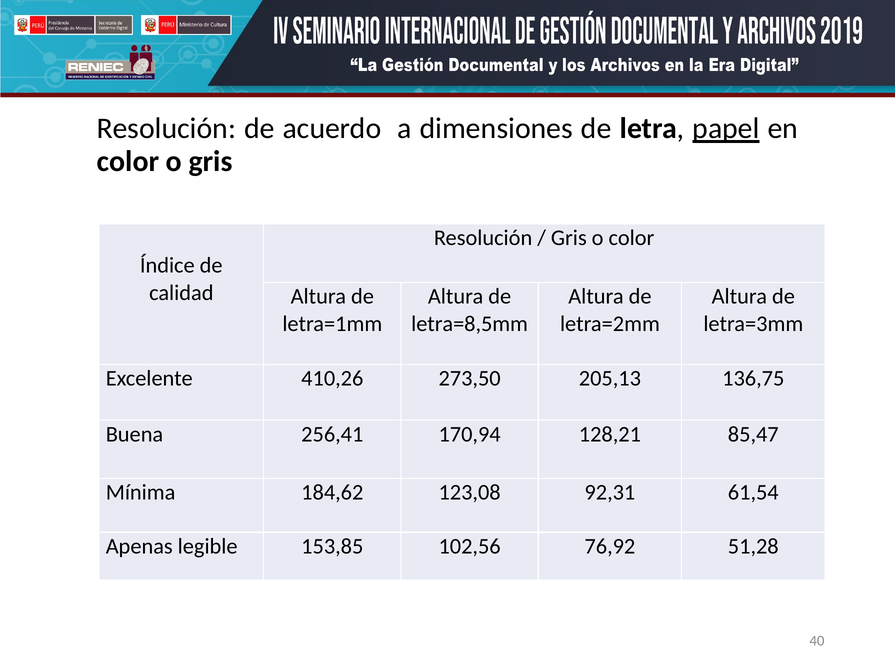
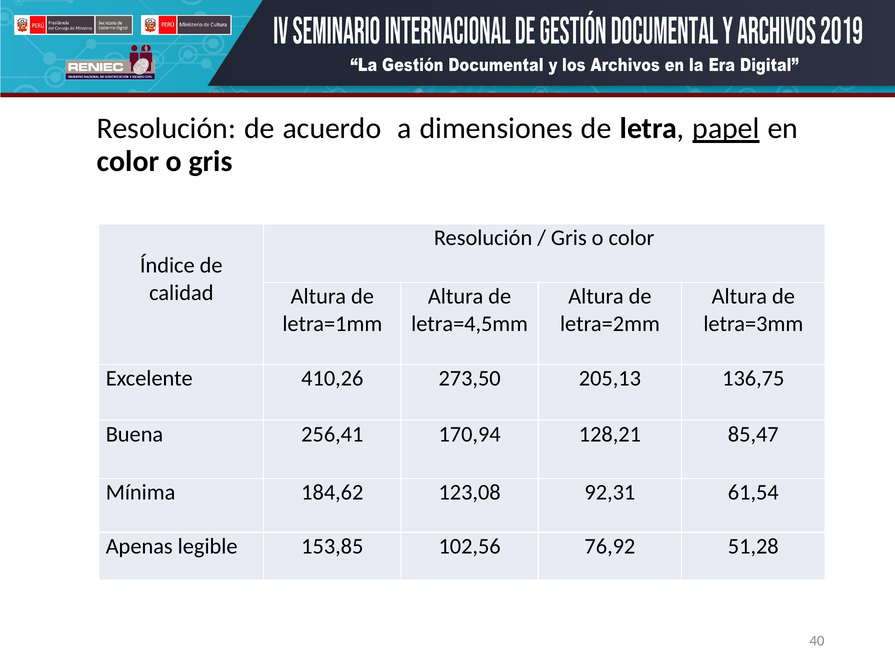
letra=8,5mm: letra=8,5mm -> letra=4,5mm (470, 324)
